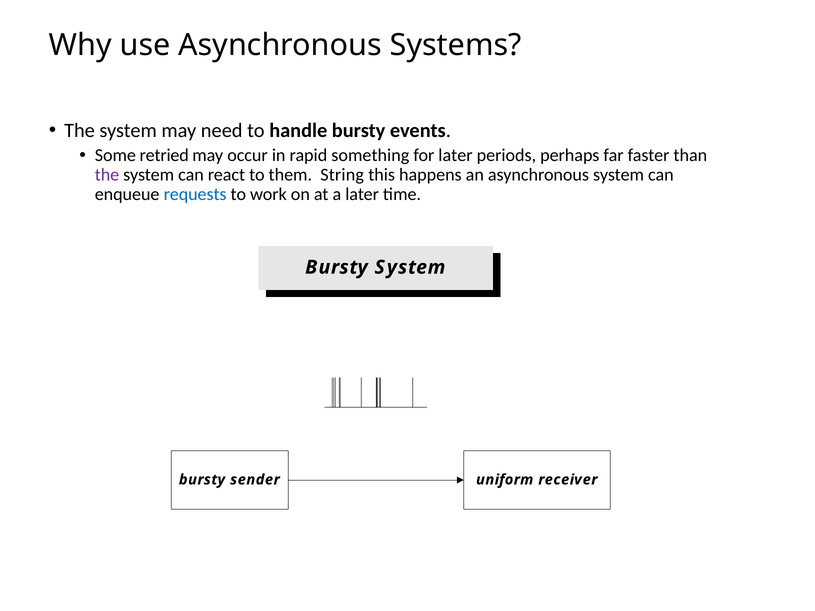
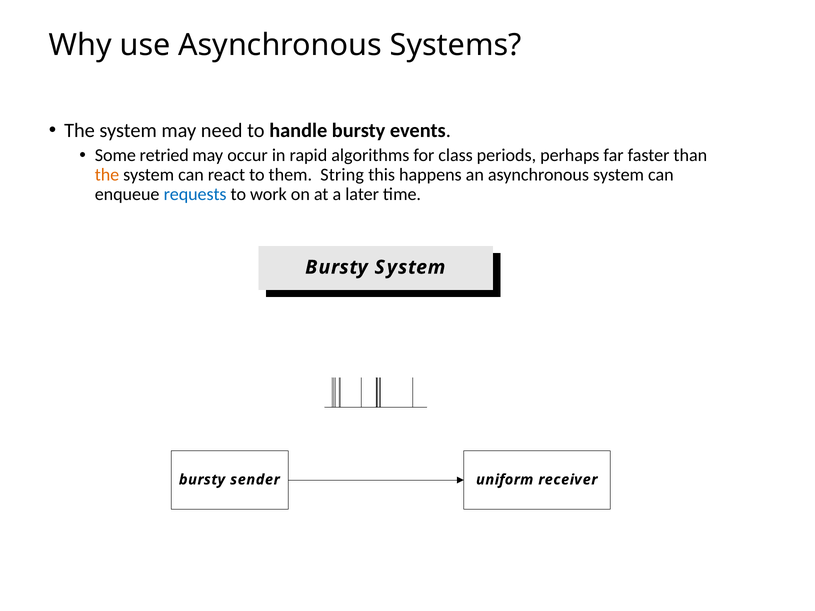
something: something -> algorithms (370, 155)
for later: later -> class (456, 155)
the colour: purple -> orange (107, 175)
